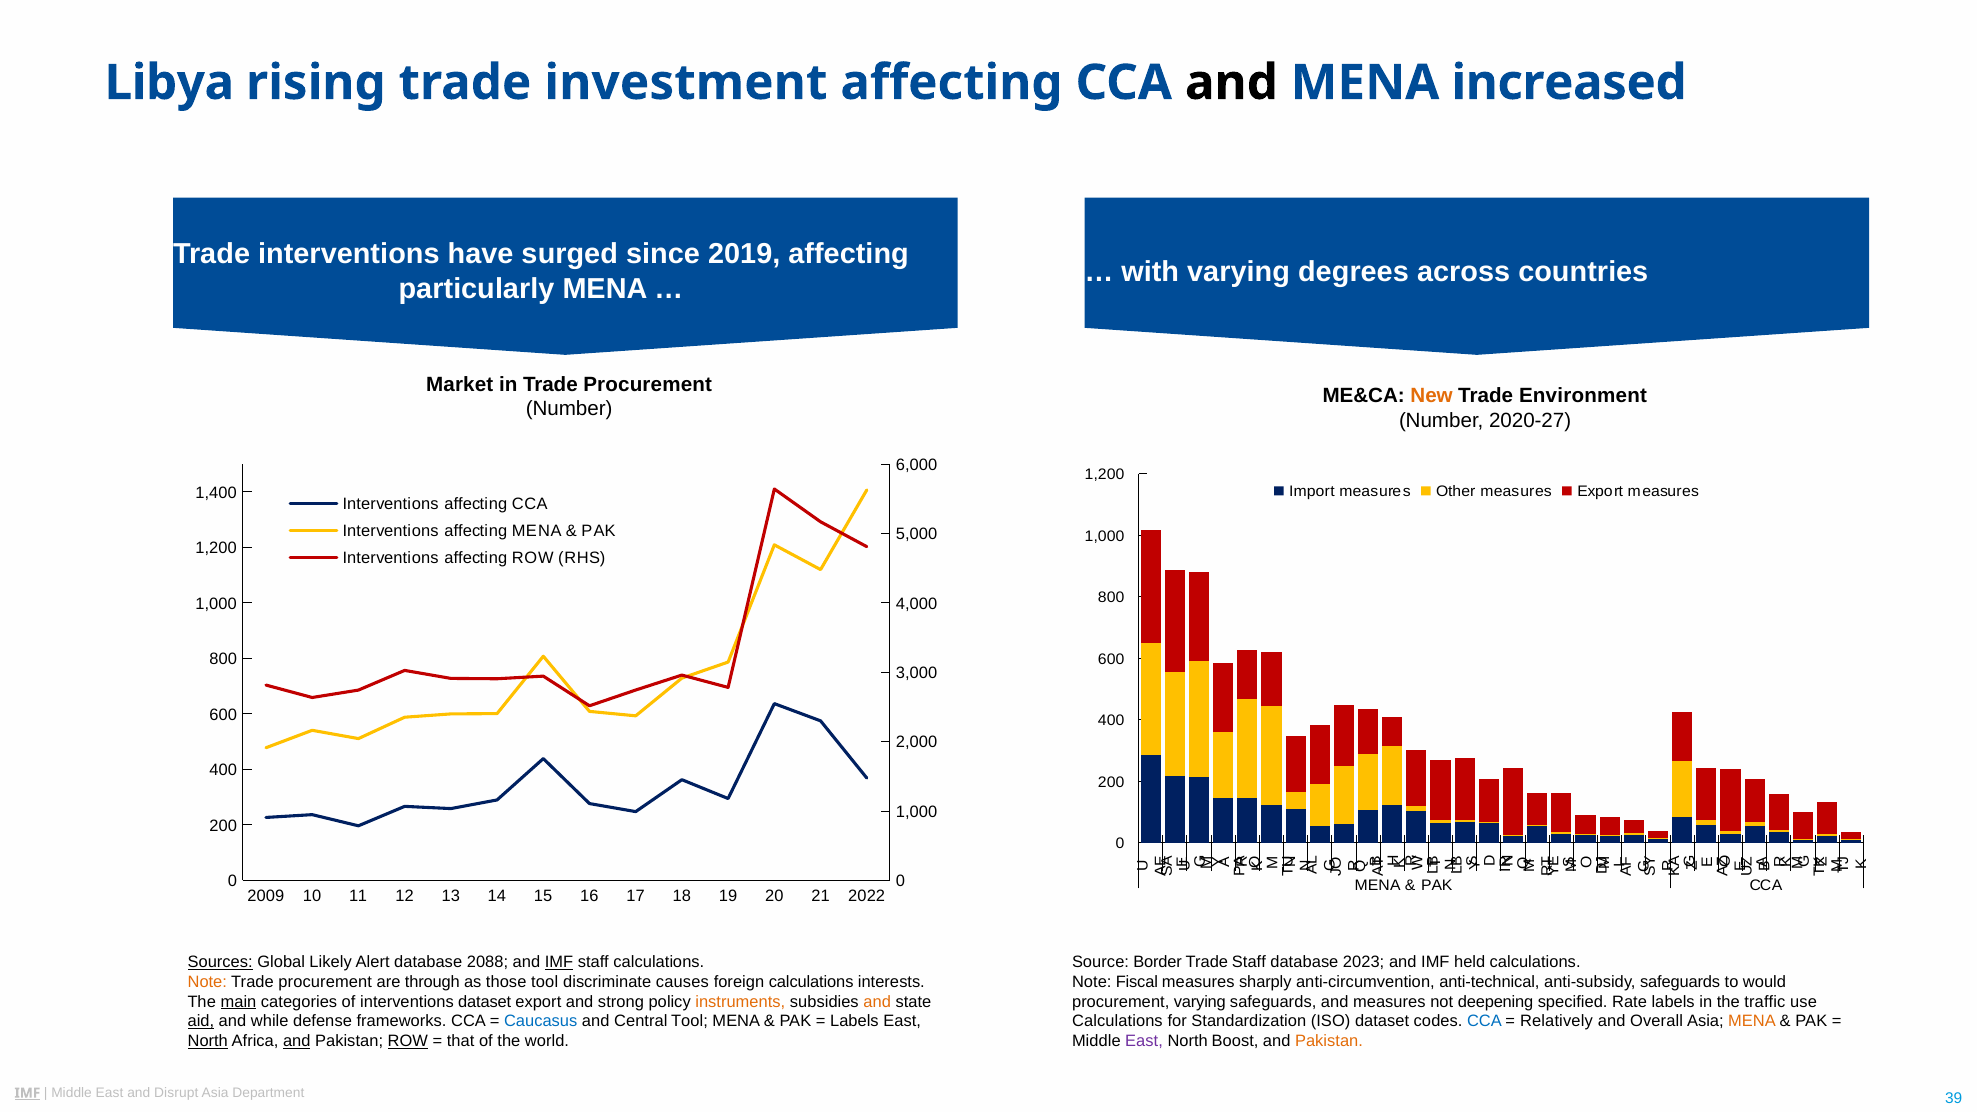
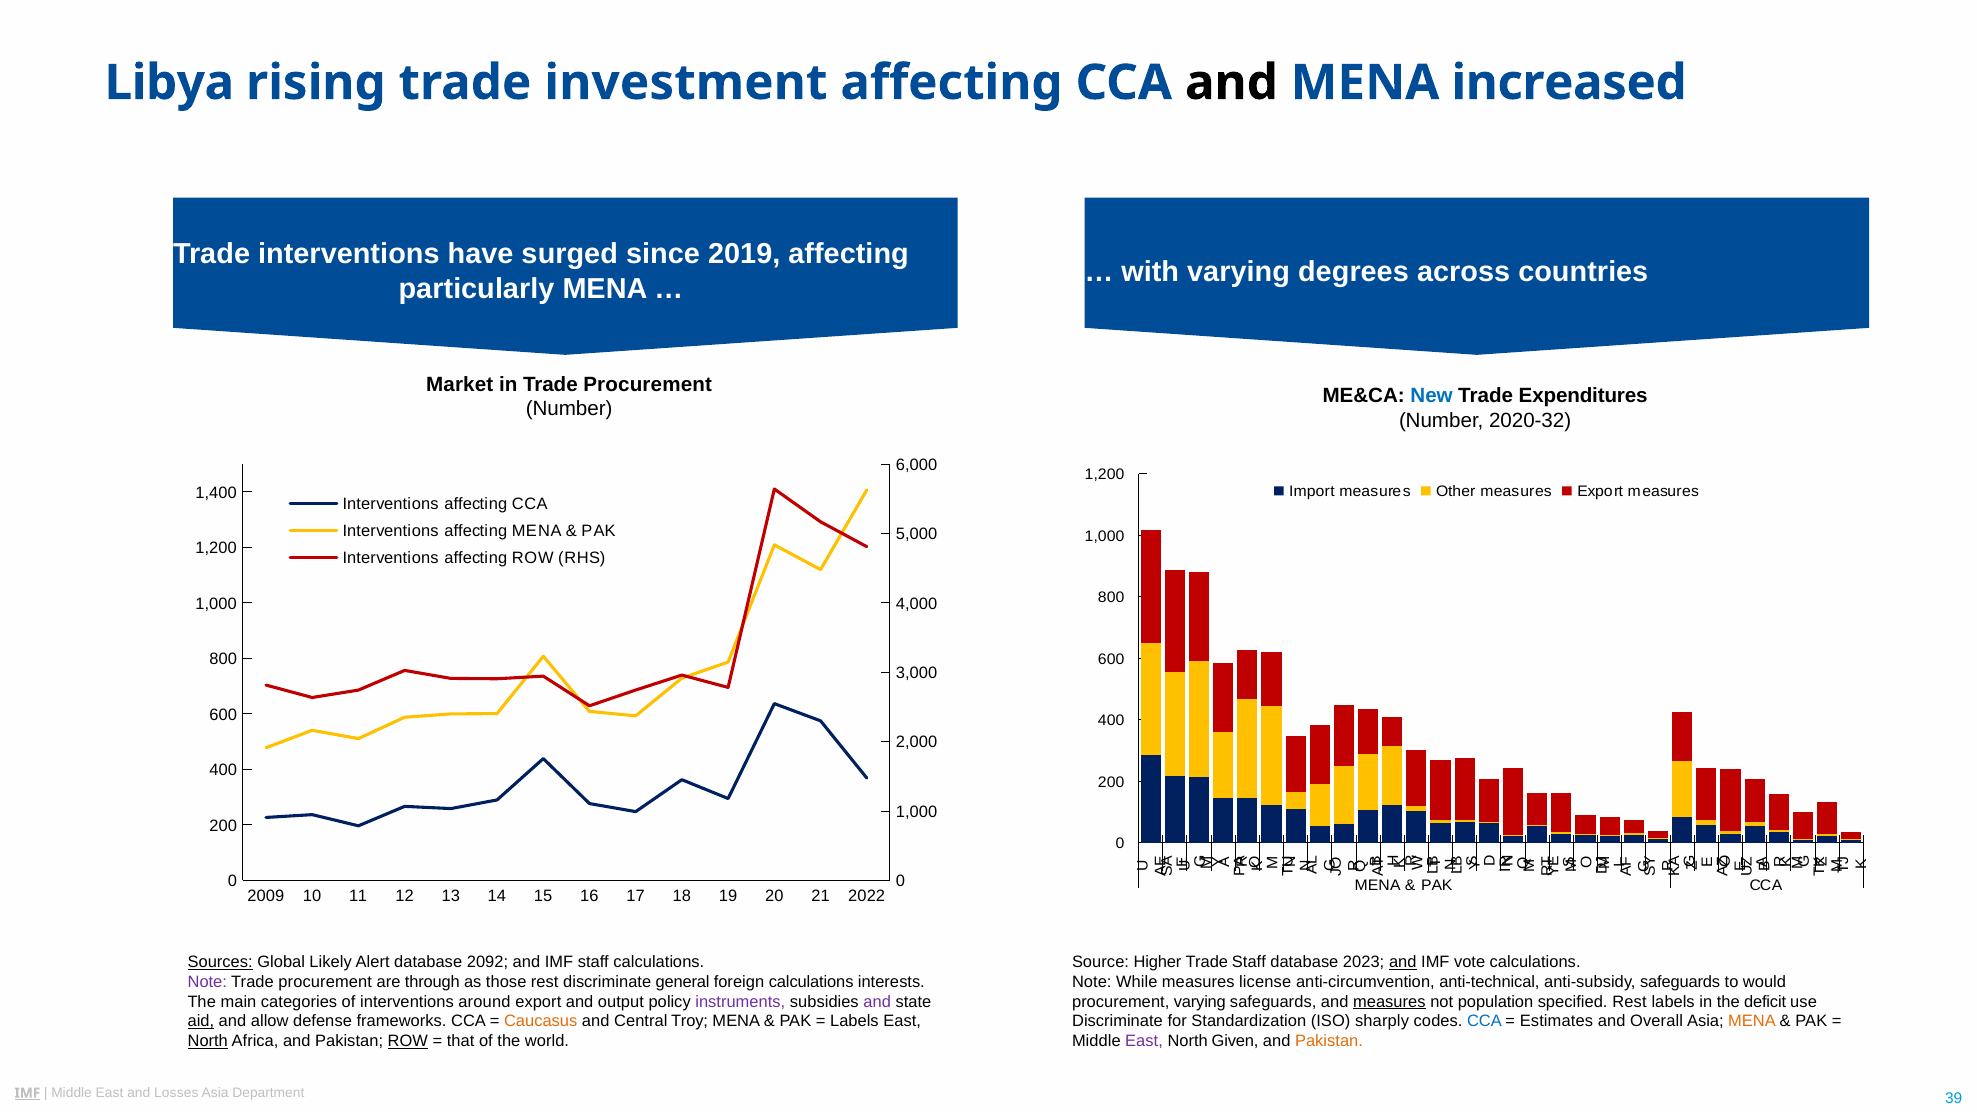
New colour: orange -> blue (1432, 396)
Environment: Environment -> Expenditures (1583, 396)
2020-27: 2020-27 -> 2020-32 (1530, 421)
2088: 2088 -> 2092 (487, 962)
IMF underline: present -> none (559, 962)
Border: Border -> Higher (1158, 962)
and underline: none -> present (1403, 962)
held: held -> vote (1470, 962)
Fiscal: Fiscal -> While (1137, 982)
sharply: sharply -> license (1265, 982)
Note colour: orange -> purple (207, 982)
those tool: tool -> rest (545, 982)
causes: causes -> general (683, 982)
measures underline: none -> present (1389, 1002)
deepening: deepening -> population (1496, 1002)
specified Rate: Rate -> Rest (1629, 1002)
traffic: traffic -> deficit (1765, 1002)
main underline: present -> none (239, 1002)
interventions dataset: dataset -> around (484, 1002)
strong: strong -> output (621, 1002)
instruments colour: orange -> purple (740, 1002)
and colour: orange -> purple (877, 1002)
while: while -> allow (270, 1021)
Caucasus colour: blue -> orange (541, 1021)
Central Tool: Tool -> Troy (690, 1021)
Calculations: Calculations -> Discriminate (1117, 1021)
ISO dataset: dataset -> sharply (1382, 1021)
Relatively: Relatively -> Estimates (1556, 1021)
and underline: present -> none (297, 1041)
Boost: Boost -> Given (1235, 1041)
Disrupt: Disrupt -> Losses (176, 1093)
